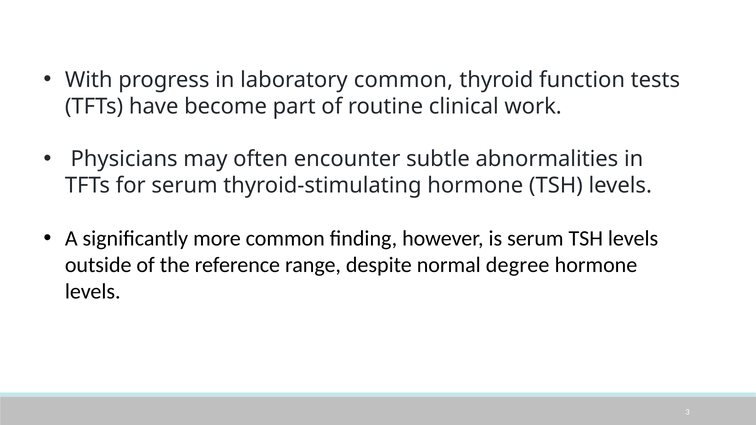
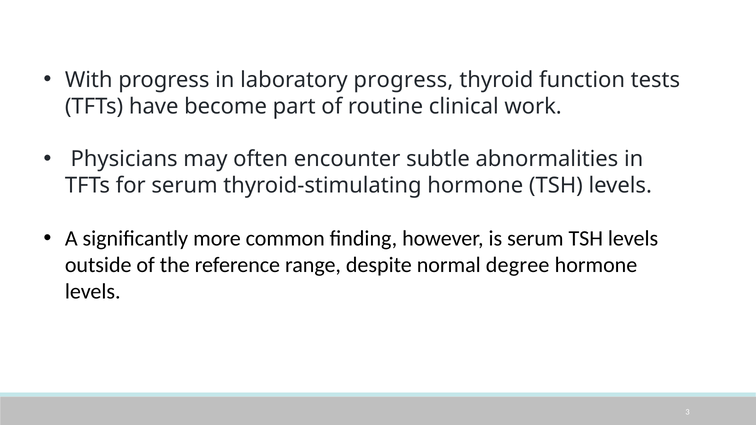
laboratory common: common -> progress (403, 80)
